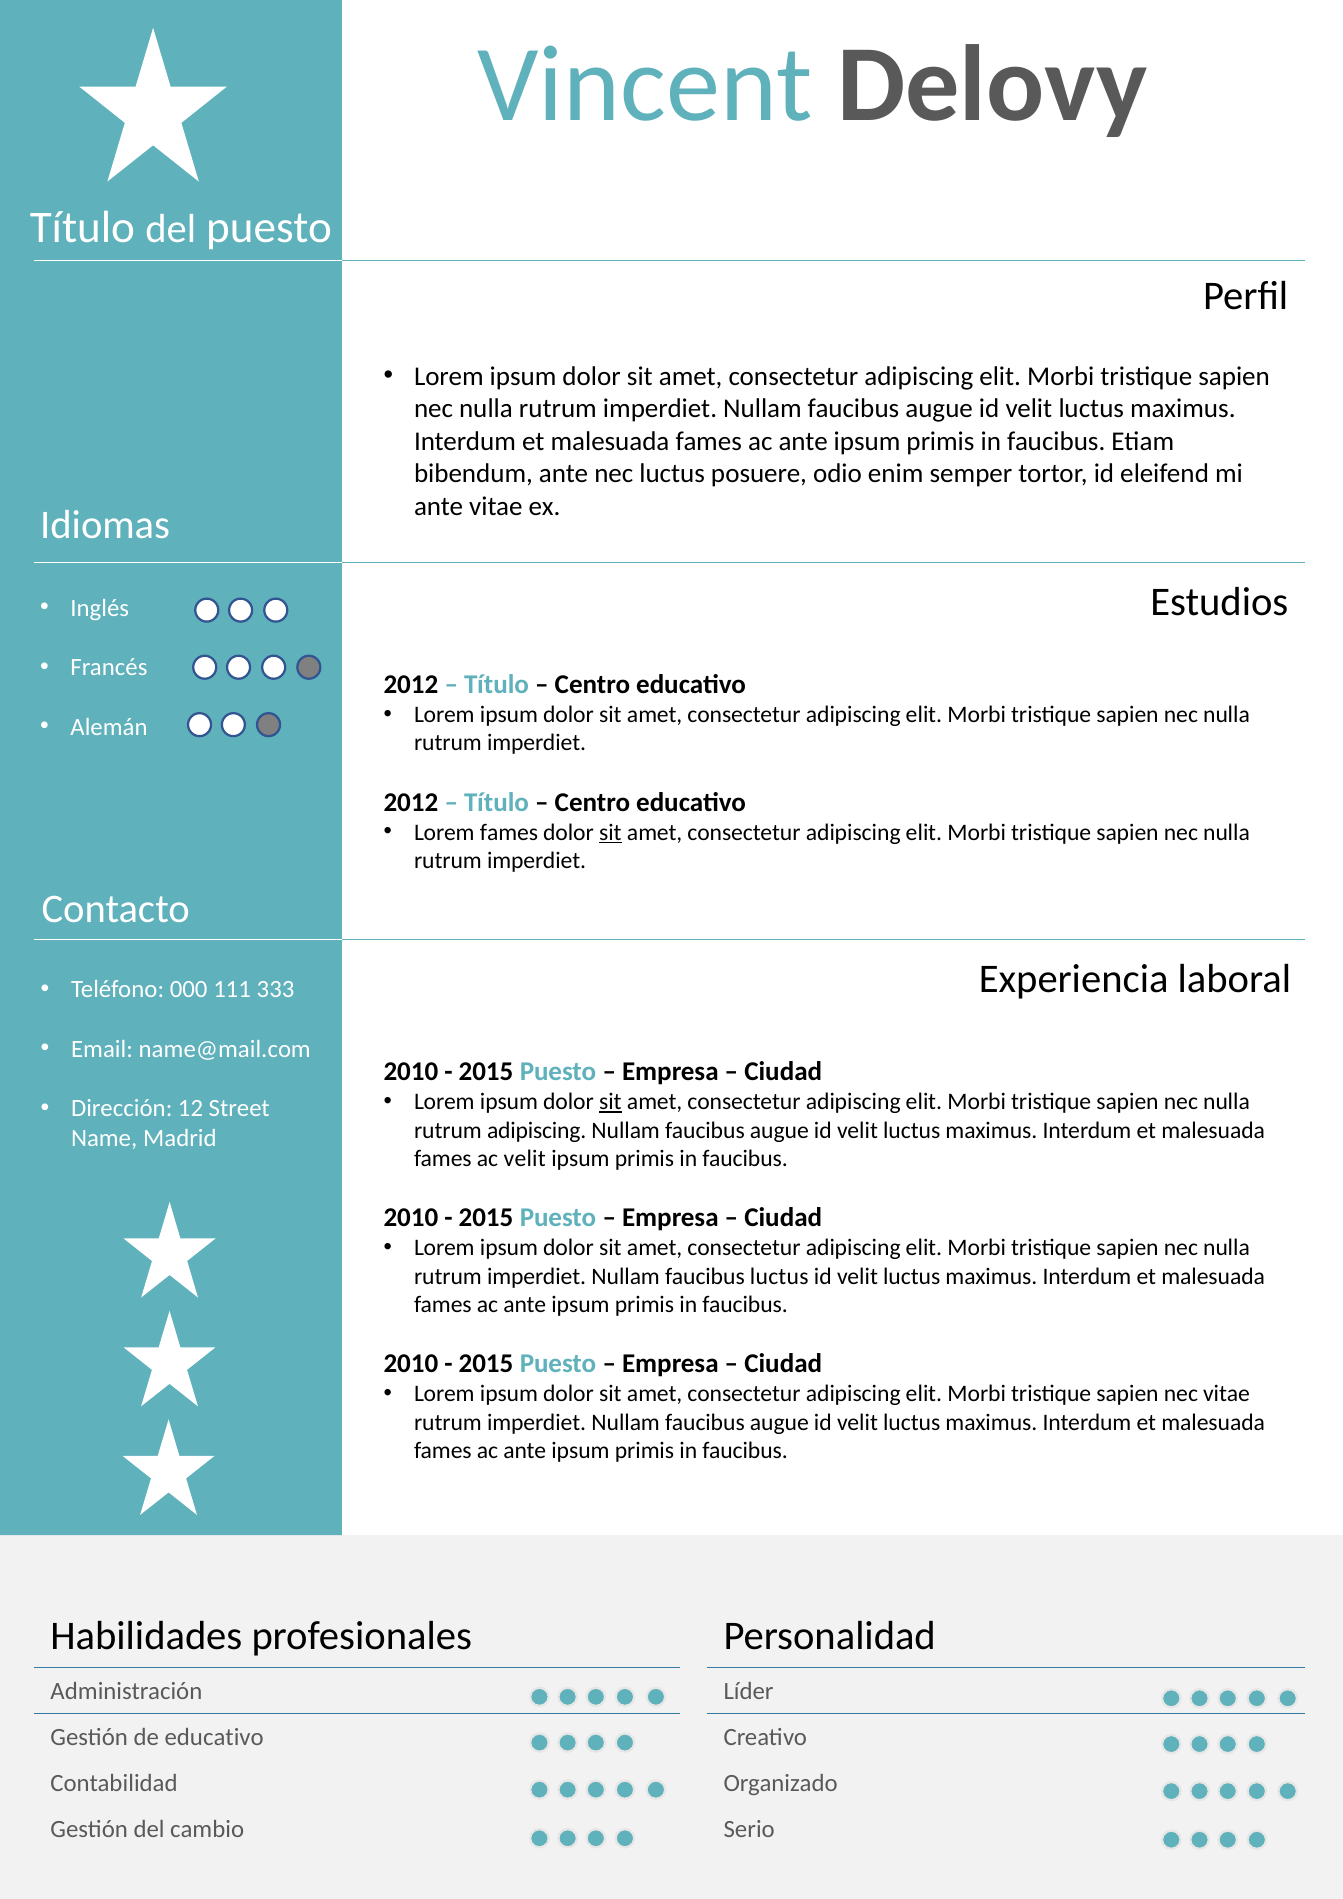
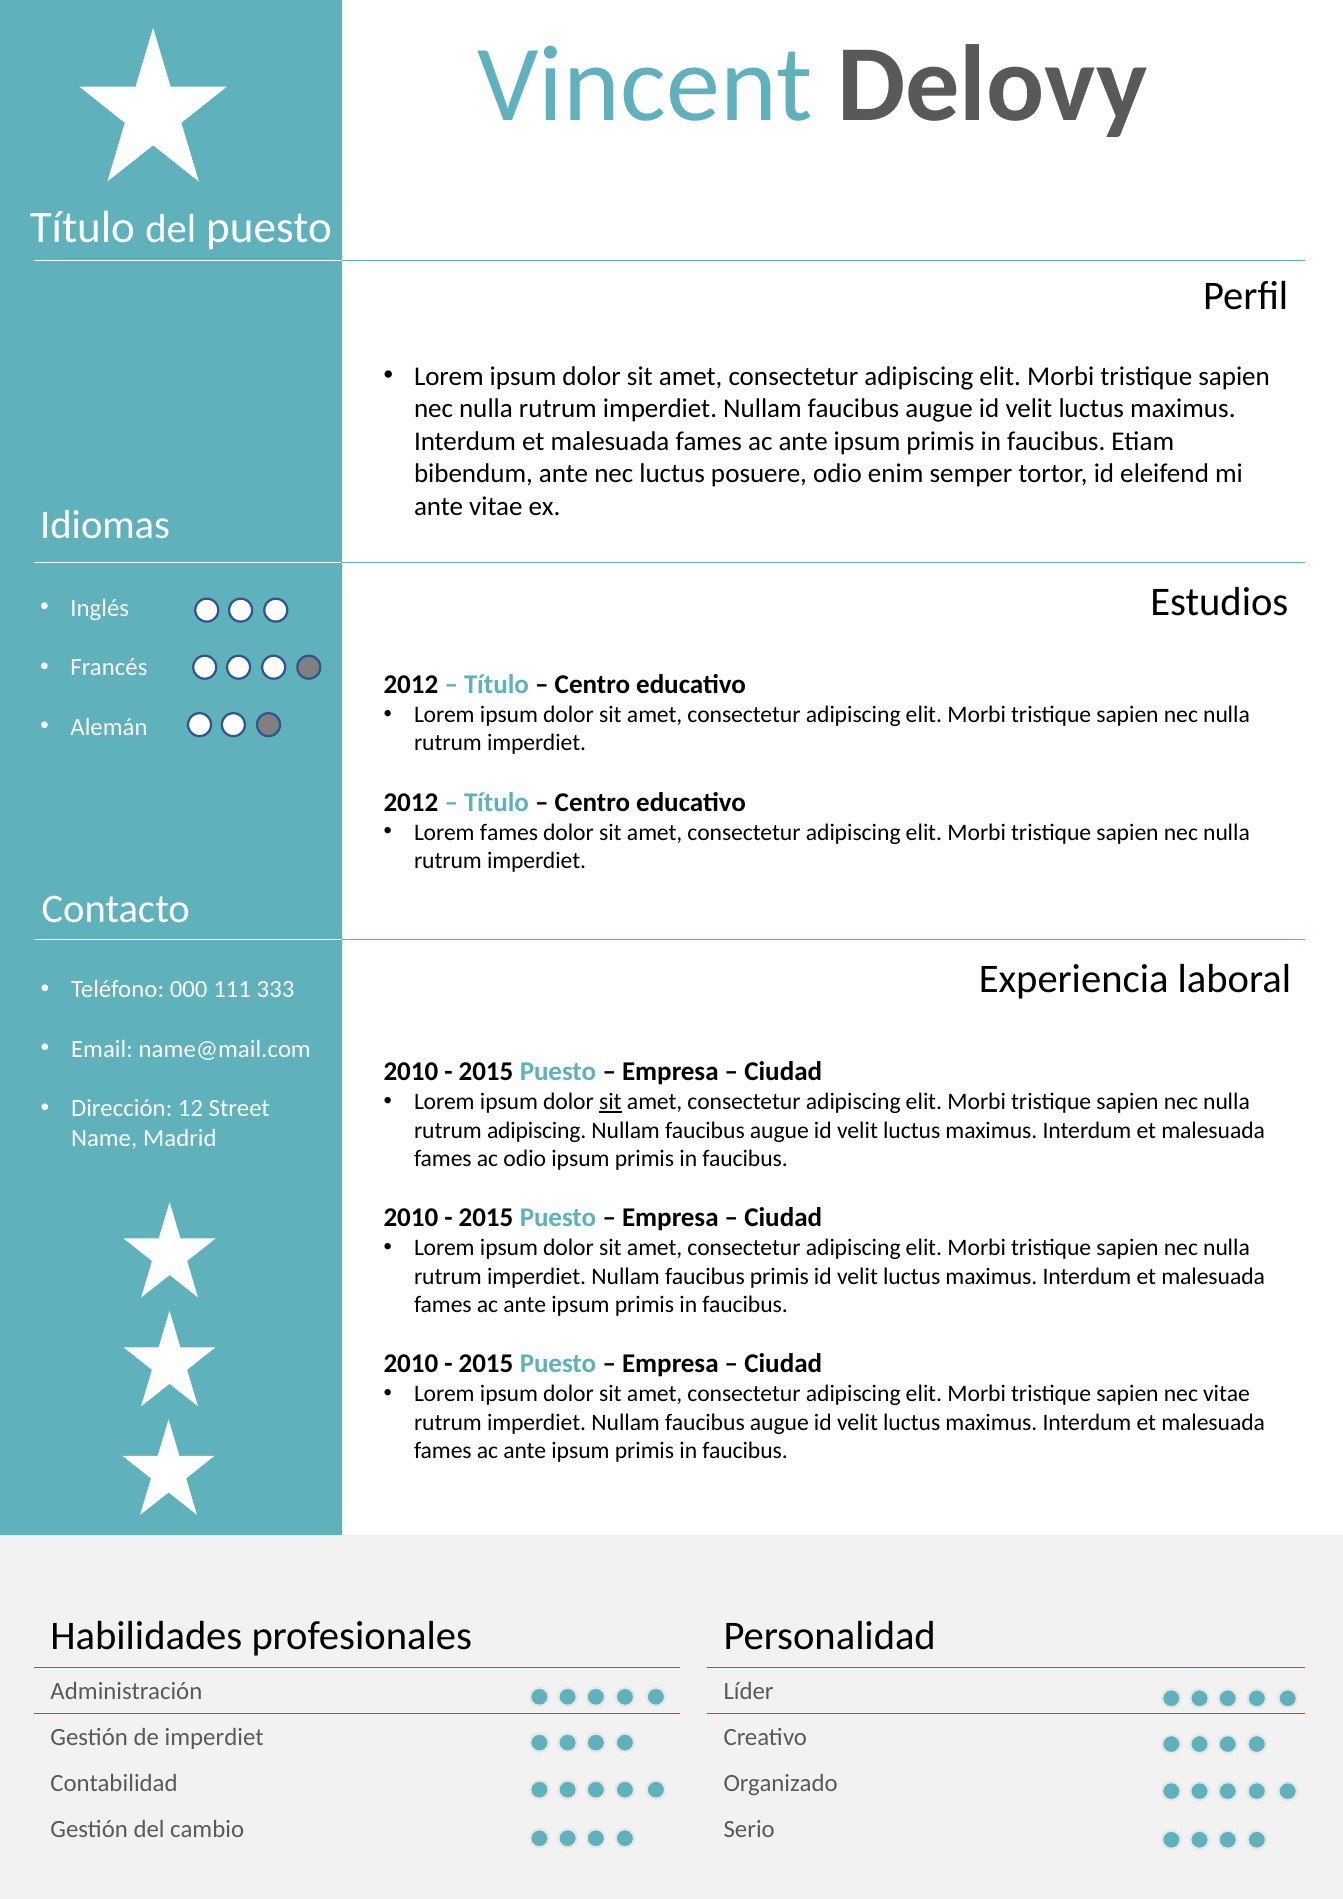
sit underline: present -> none (610, 833)
ac velit: velit -> odio (525, 1159)
faucibus luctus: luctus -> primis (779, 1277)
de educativo: educativo -> imperdiet (214, 1738)
